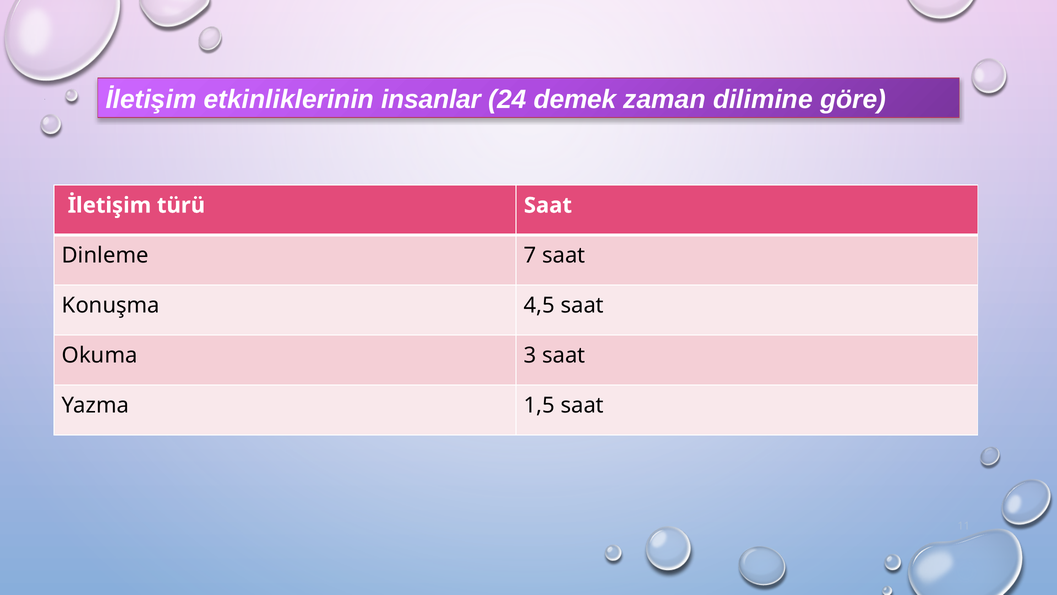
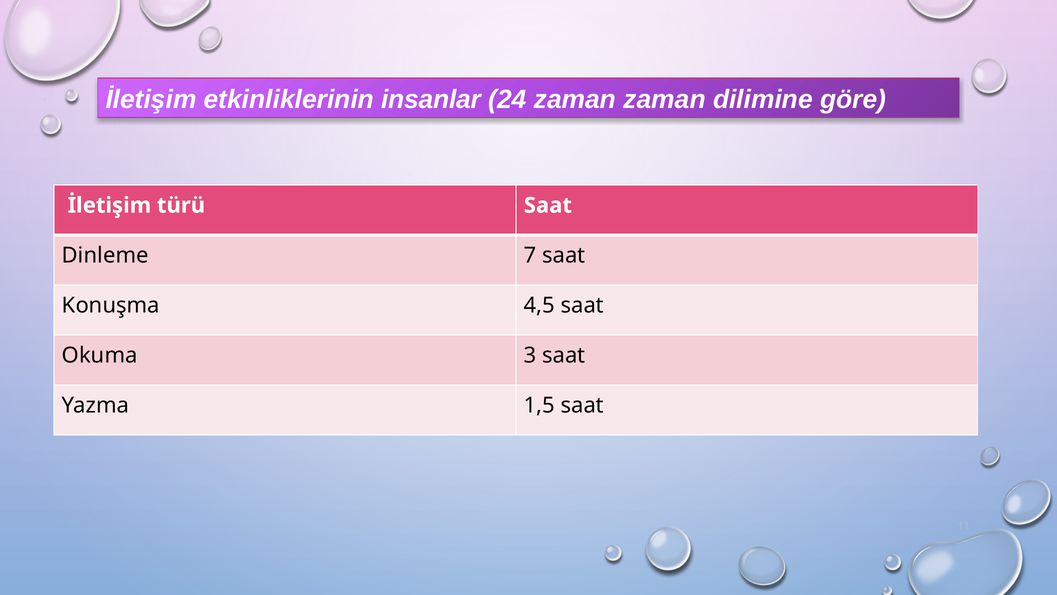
24 demek: demek -> zaman (575, 100)
